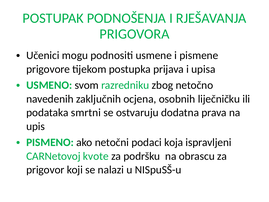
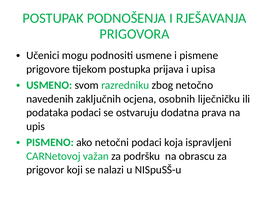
podataka smrtni: smrtni -> podaci (86, 113)
kvote: kvote -> važan (96, 156)
